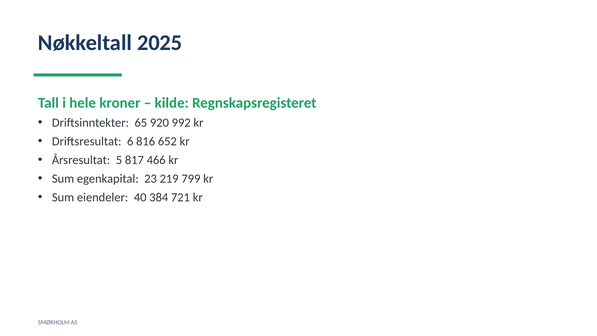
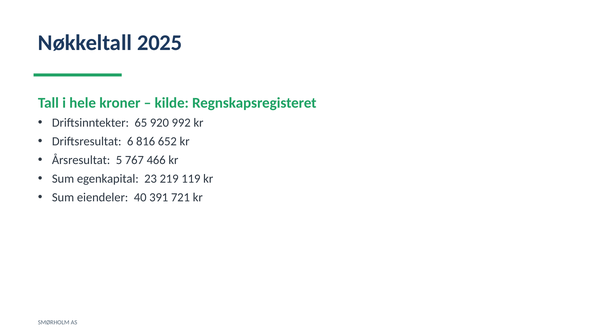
817: 817 -> 767 (134, 160)
799: 799 -> 119 (191, 179)
384: 384 -> 391 (159, 197)
